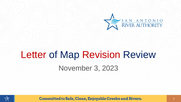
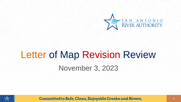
Letter colour: red -> orange (34, 55)
